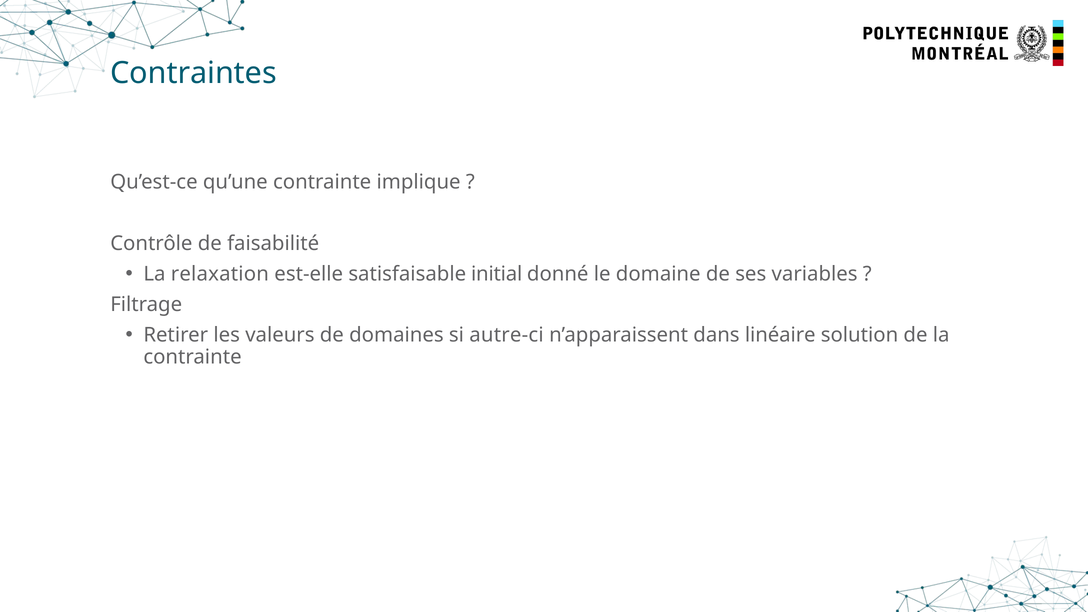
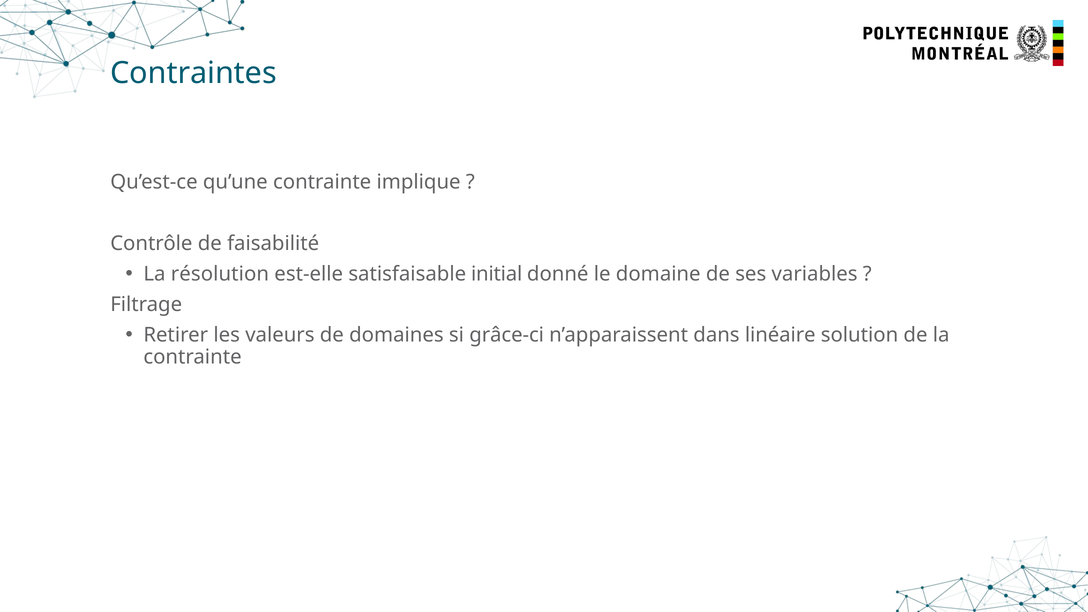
relaxation: relaxation -> résolution (220, 274)
autre-ci: autre-ci -> grâce-ci (507, 335)
